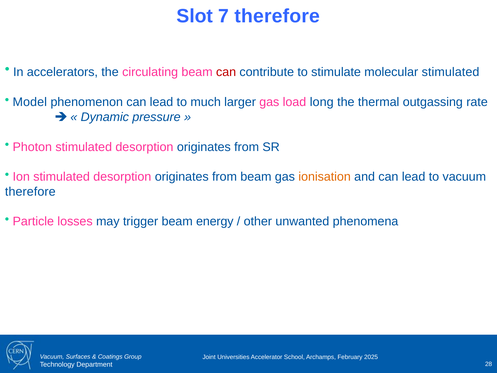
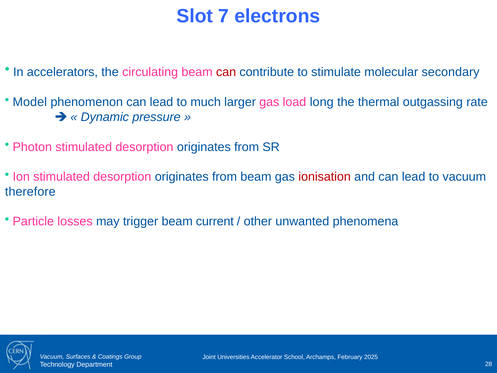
7 therefore: therefore -> electrons (277, 16)
molecular stimulated: stimulated -> secondary (451, 72)
ionisation colour: orange -> red (325, 177)
energy: energy -> current (215, 221)
